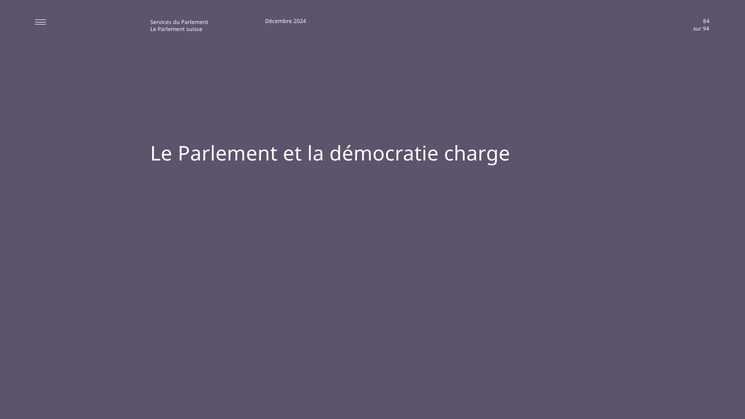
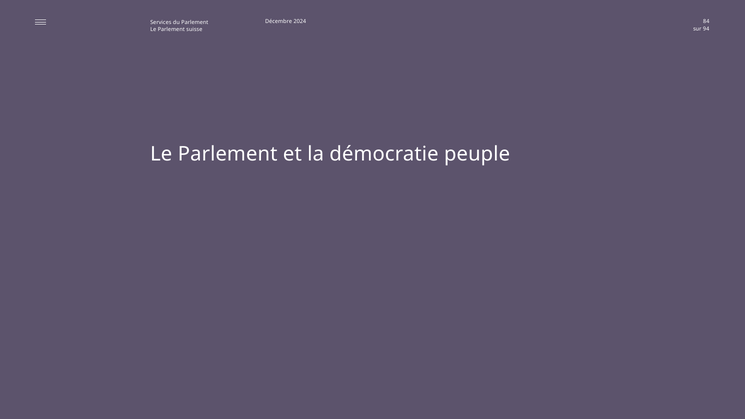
charge: charge -> peuple (477, 154)
